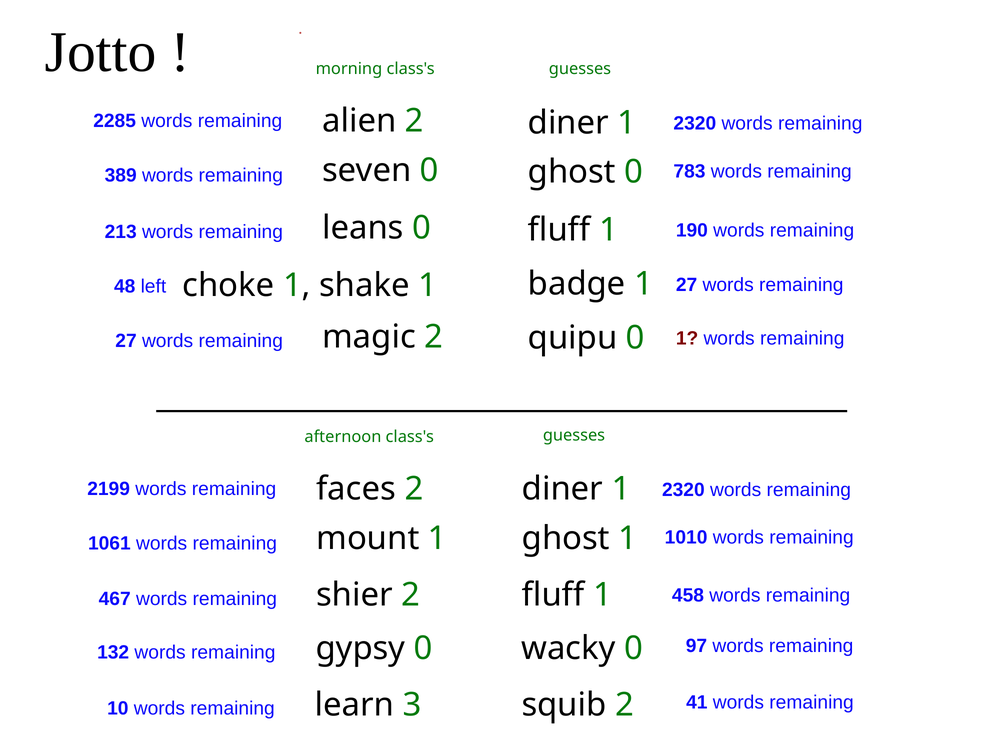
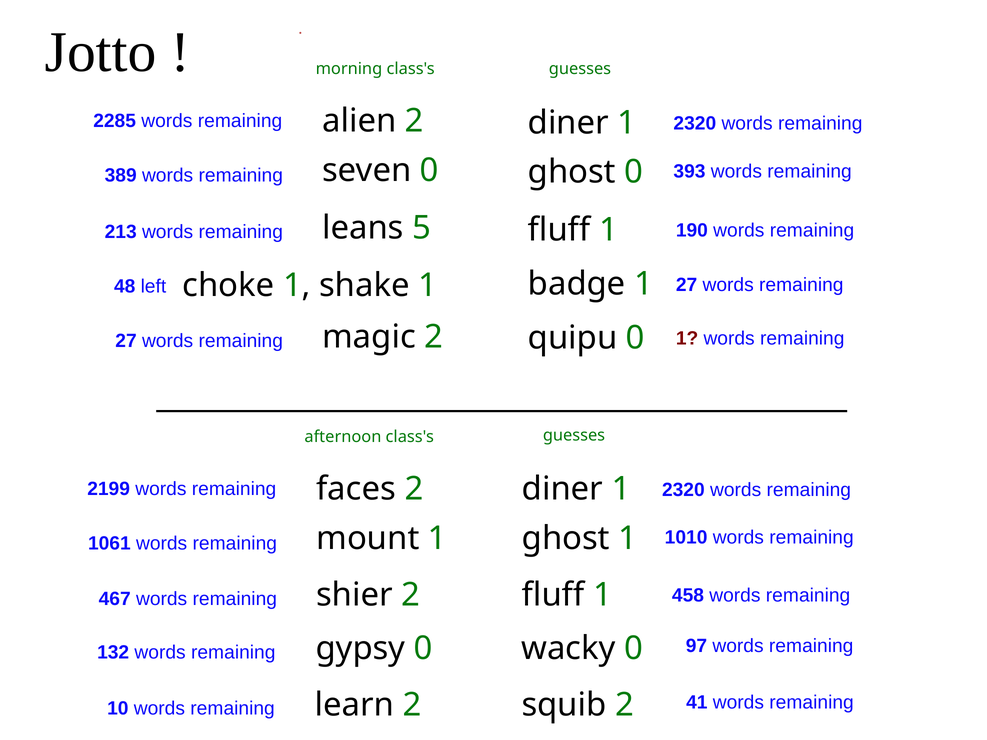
783: 783 -> 393 (690, 171)
leans 0: 0 -> 5 (422, 228)
learn 3: 3 -> 2 (412, 705)
